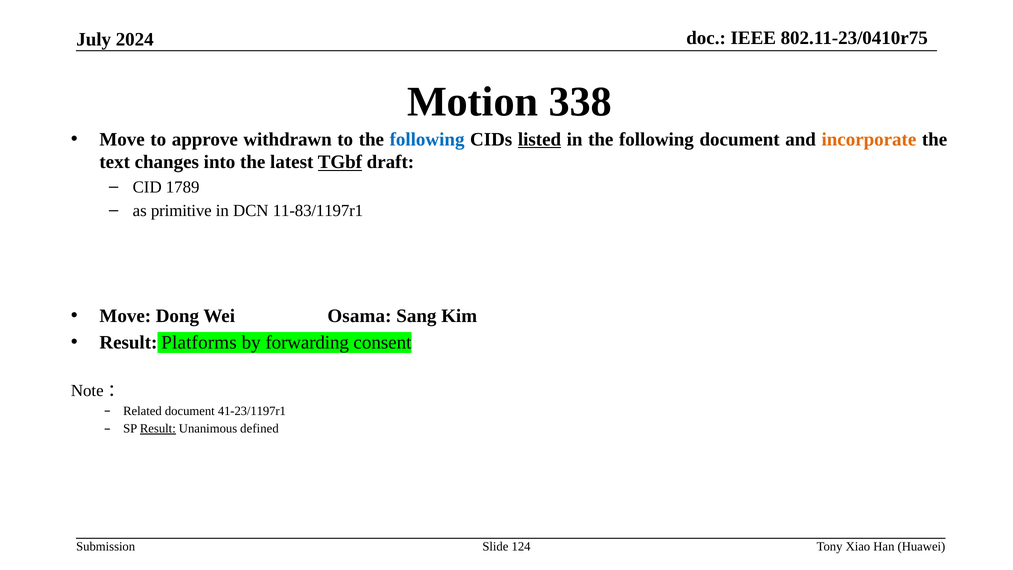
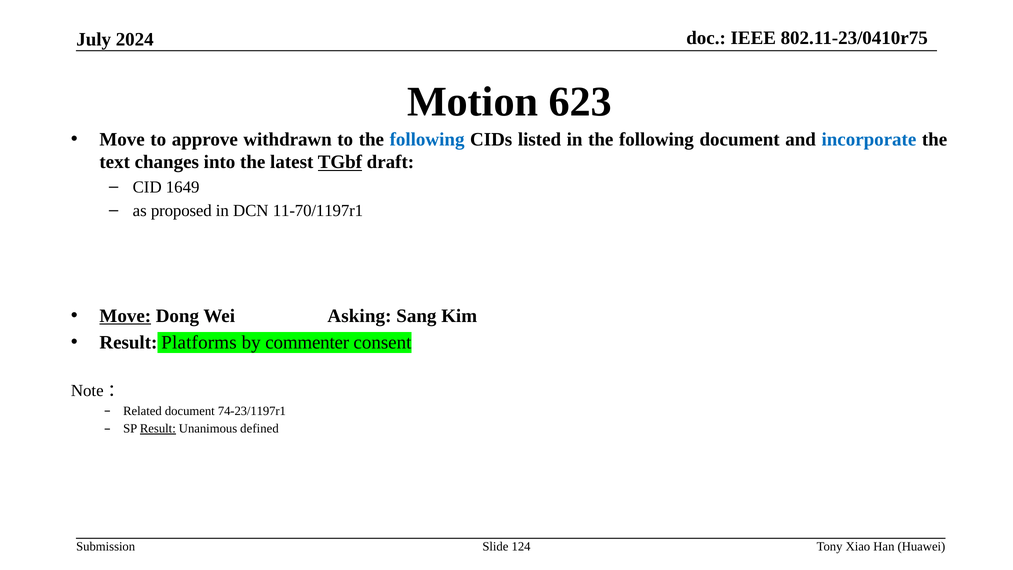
338: 338 -> 623 (580, 102)
listed underline: present -> none (540, 139)
incorporate colour: orange -> blue (869, 139)
1789: 1789 -> 1649 (183, 187)
primitive: primitive -> proposed (181, 211)
11-83/1197r1: 11-83/1197r1 -> 11-70/1197r1 (318, 211)
Move underline: none -> present (125, 316)
Osama: Osama -> Asking (359, 316)
forwarding: forwarding -> commenter (307, 342)
41-23/1197r1: 41-23/1197r1 -> 74-23/1197r1 (252, 411)
